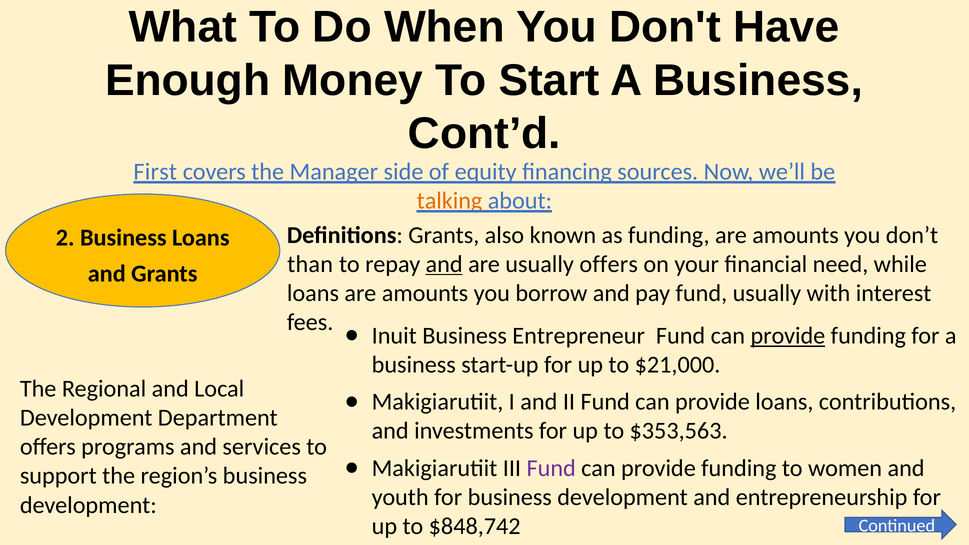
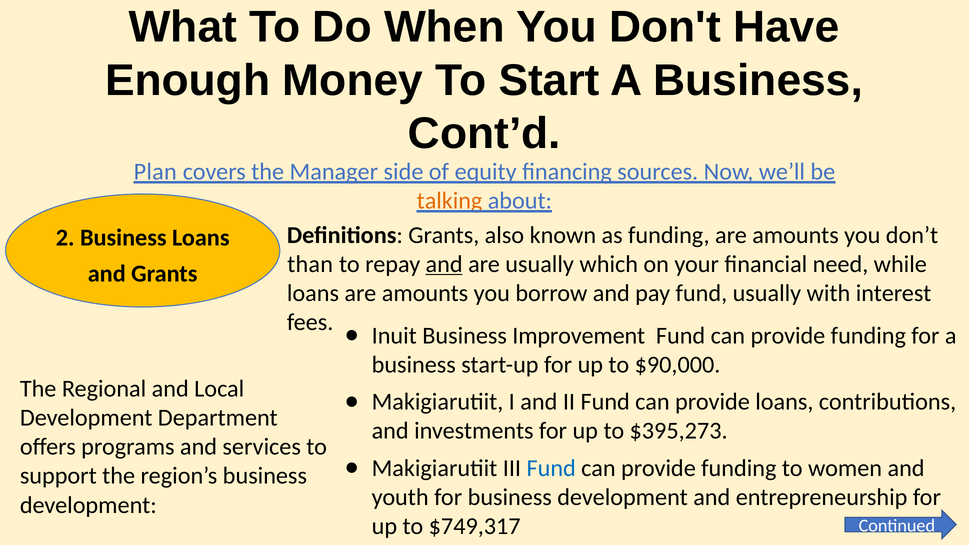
First: First -> Plan (155, 172)
usually offers: offers -> which (609, 264)
Entrepreneur: Entrepreneur -> Improvement (579, 336)
provide underline: present -> none (788, 336)
$21,000: $21,000 -> $90,000 (678, 365)
$353,563: $353,563 -> $395,273 (679, 431)
Fund colour: purple -> blue (551, 468)
$848,742: $848,742 -> $749,317 (475, 526)
